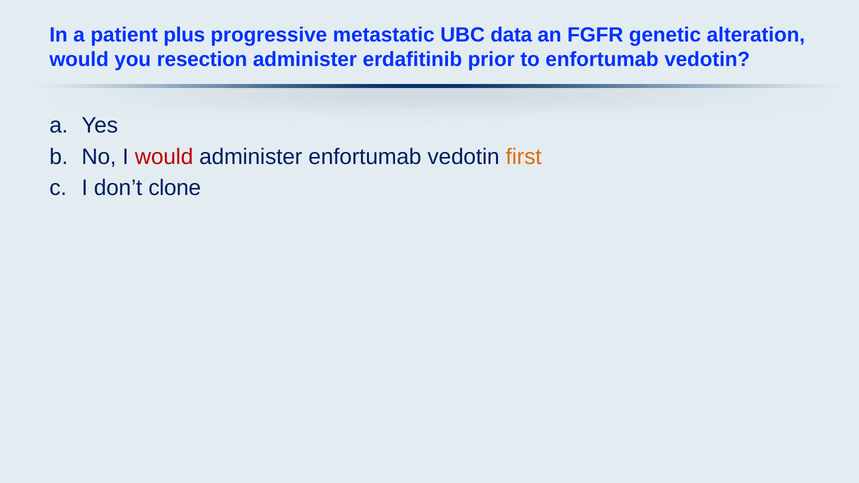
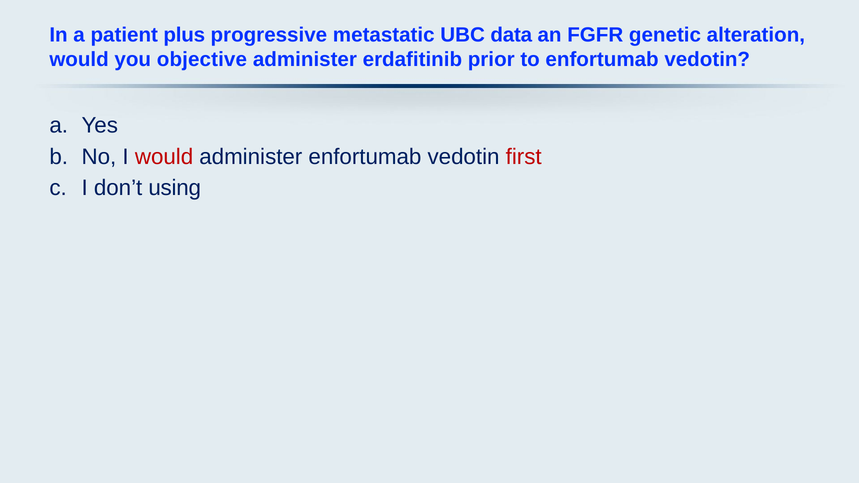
resection: resection -> objective (202, 59)
first colour: orange -> red (524, 157)
clone: clone -> using (175, 188)
